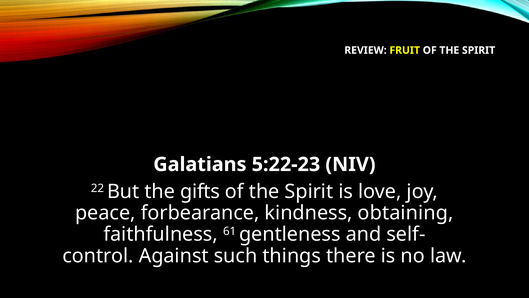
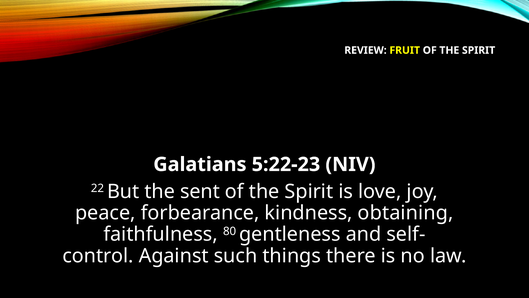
gifts: gifts -> sent (200, 191)
61: 61 -> 80 (230, 231)
